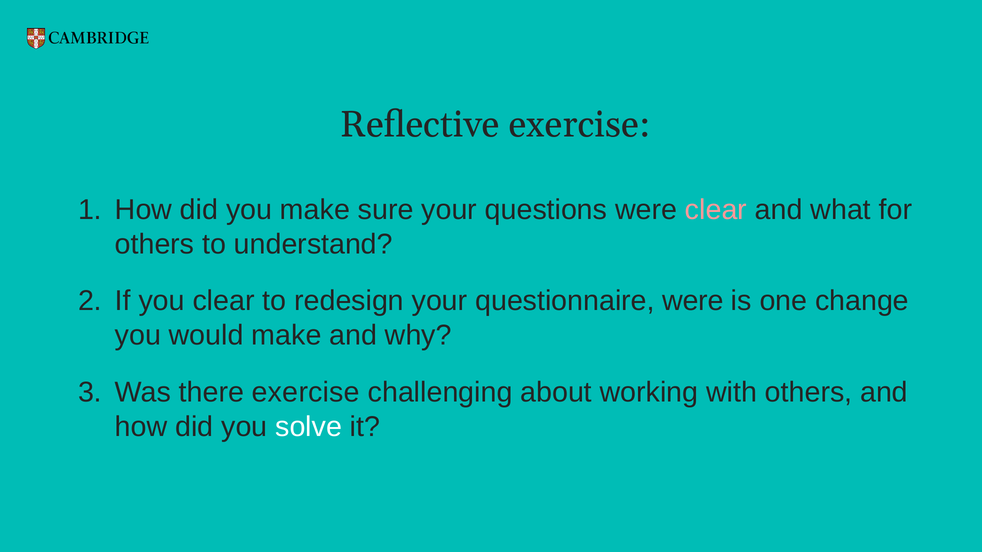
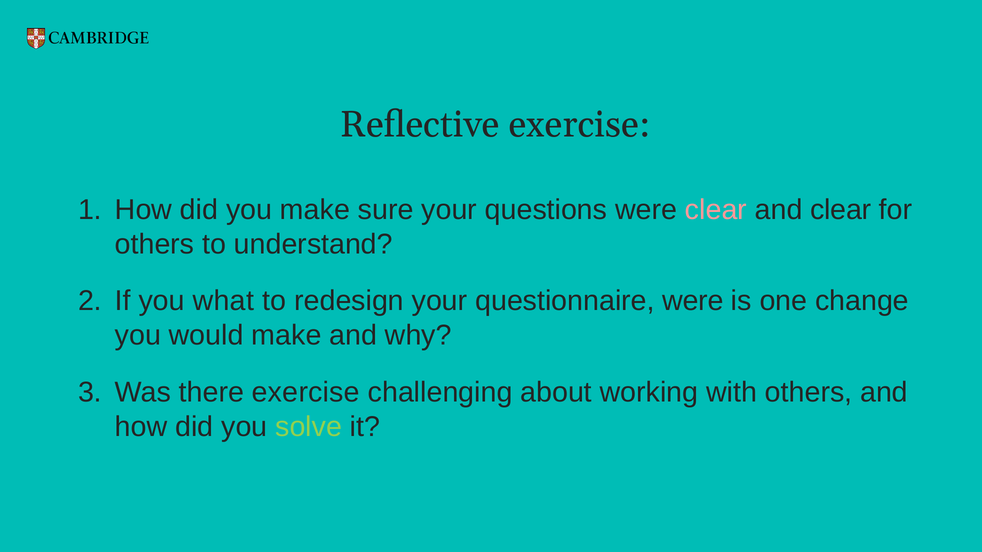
and what: what -> clear (841, 210)
you clear: clear -> what (223, 301)
solve colour: white -> light green (309, 427)
